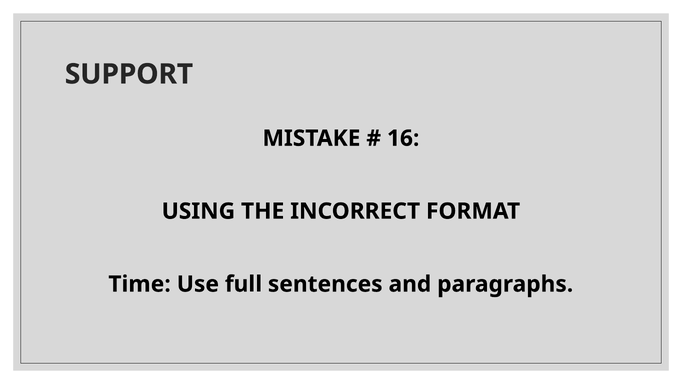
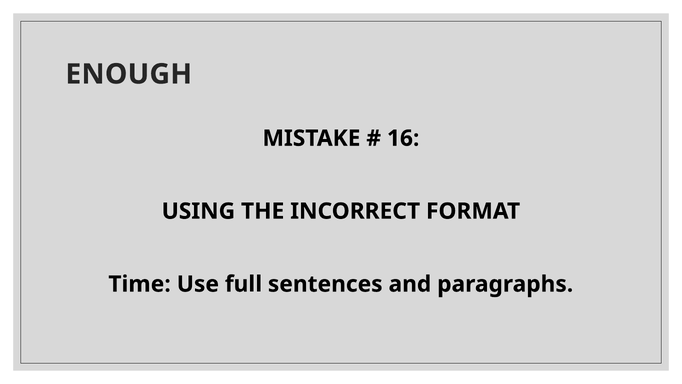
SUPPORT: SUPPORT -> ENOUGH (129, 74)
